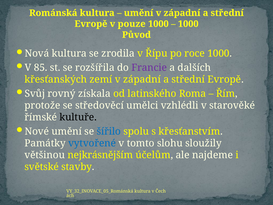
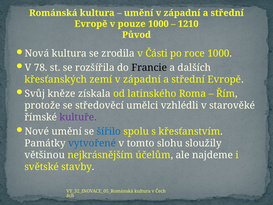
1000: 1000 -> 1210 (188, 24)
Řípu: Řípu -> Části (157, 53)
85: 85 -> 78 (41, 68)
Francie colour: purple -> black (149, 68)
rovný: rovný -> kněze (61, 93)
kultuře colour: black -> purple (78, 117)
